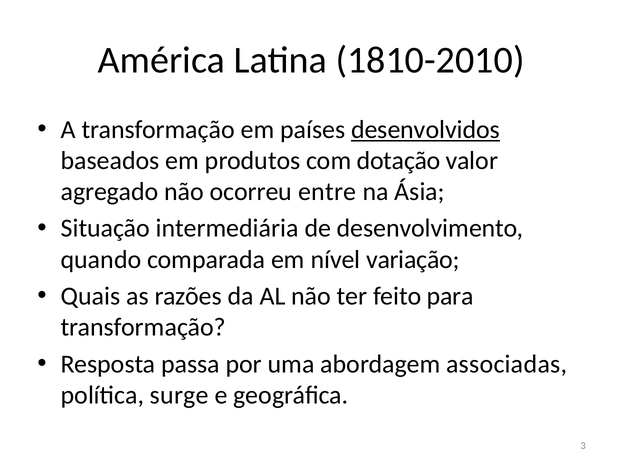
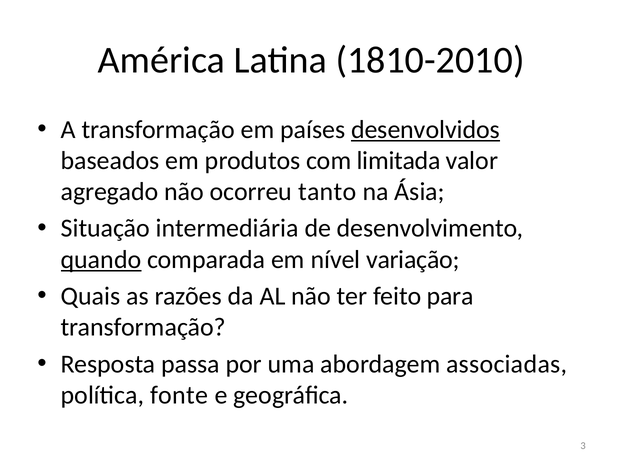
dotação: dotação -> limitada (399, 161)
entre: entre -> tanto (327, 192)
quando underline: none -> present (101, 260)
surge: surge -> fonte (179, 395)
